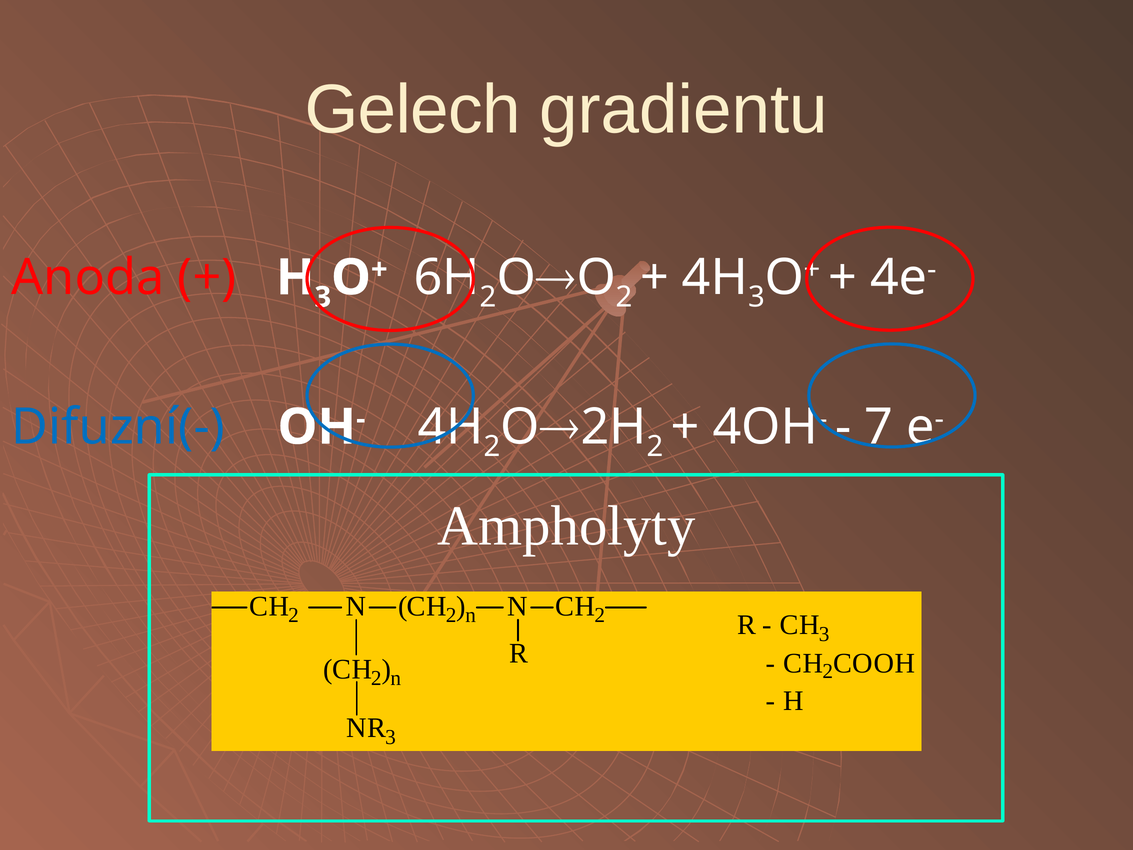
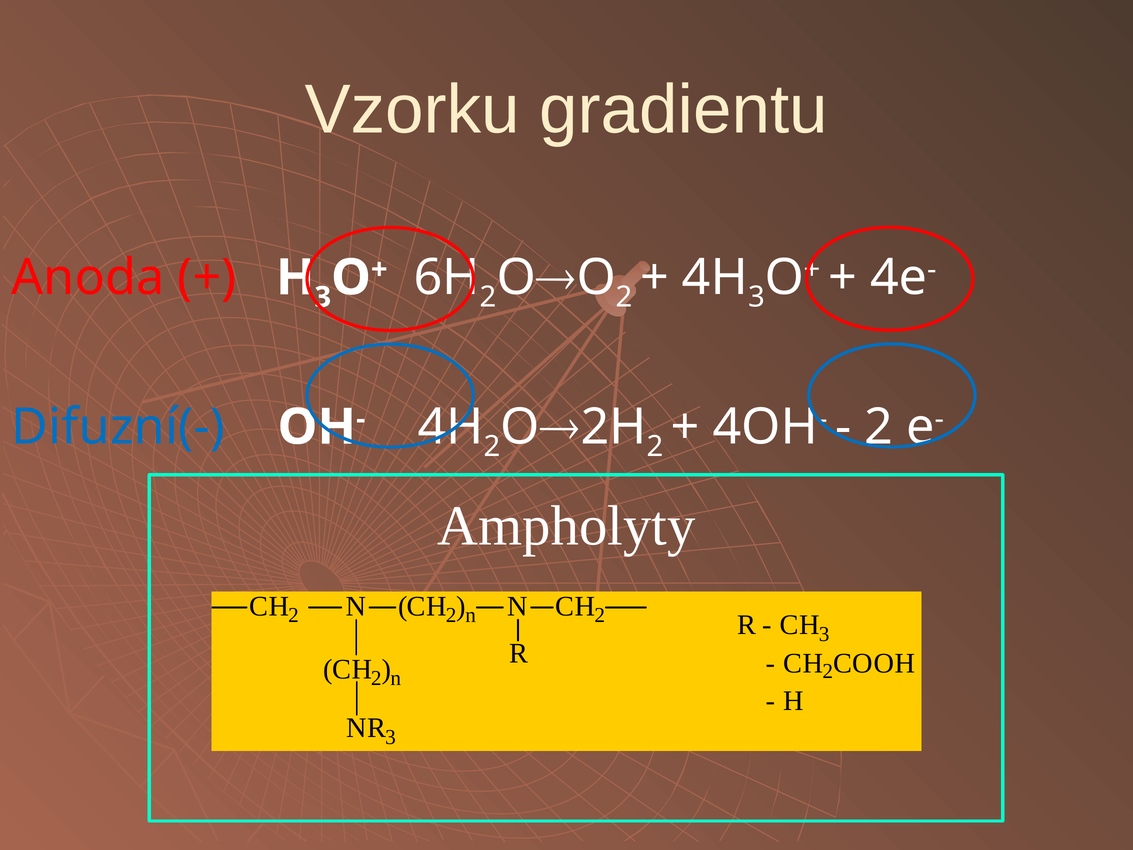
Gelech: Gelech -> Vzorku (412, 110)
7: 7 -> 2 (879, 427)
